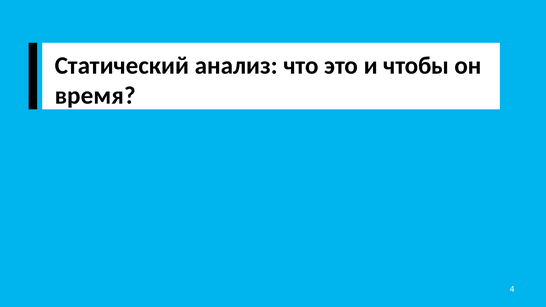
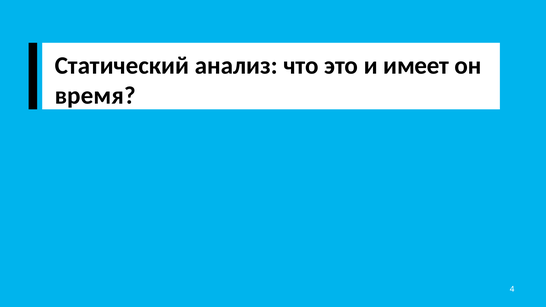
чтобы: чтобы -> имеет (416, 66)
